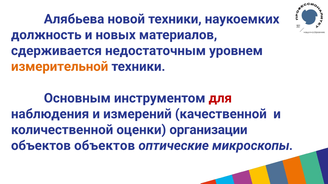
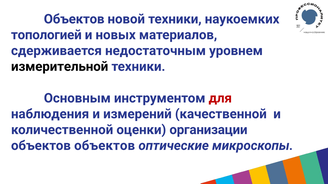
Алябьева: Алябьева -> Объектов (74, 19)
должность: должность -> топологией (46, 35)
измерительной colour: orange -> black (60, 67)
